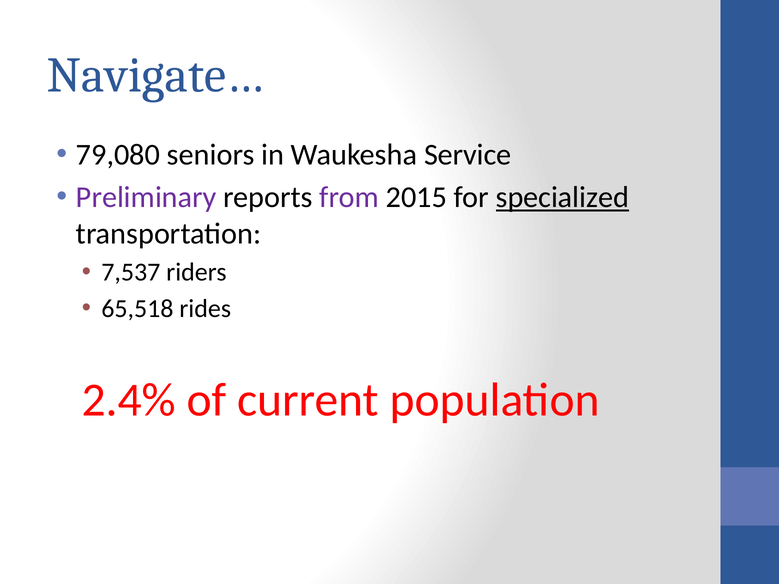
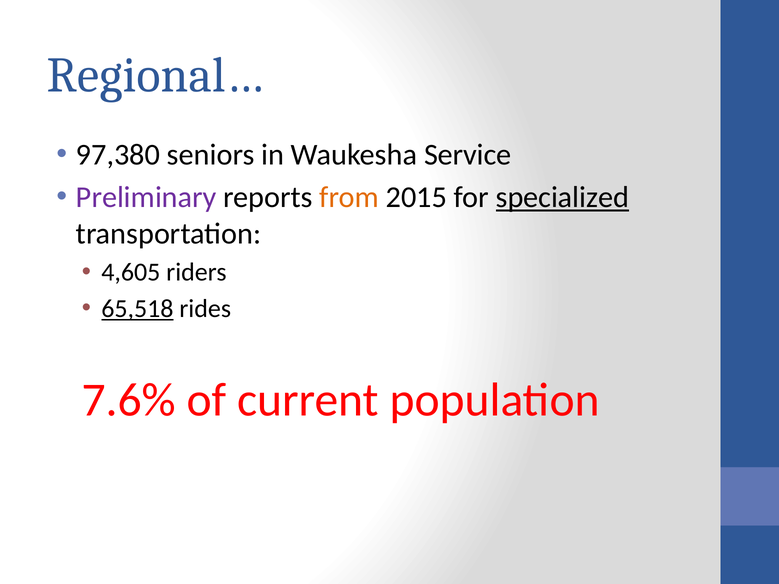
Navigate…: Navigate… -> Regional… (155, 76)
79,080: 79,080 -> 97,380 (118, 155)
from colour: purple -> orange (349, 198)
7,537: 7,537 -> 4,605 (131, 273)
65,518 underline: none -> present (137, 309)
2.4%: 2.4% -> 7.6% (129, 400)
